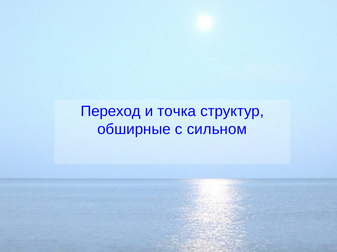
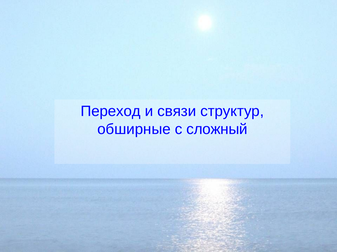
точка: точка -> связи (177, 111)
сильном: сильном -> сложный (217, 129)
